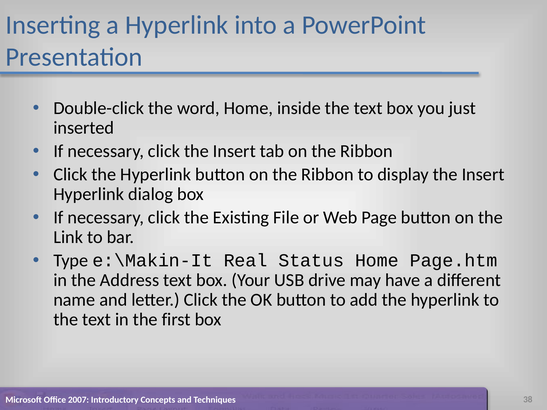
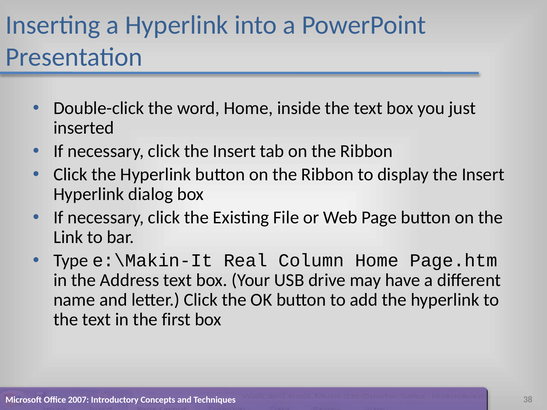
Status: Status -> Column (311, 261)
